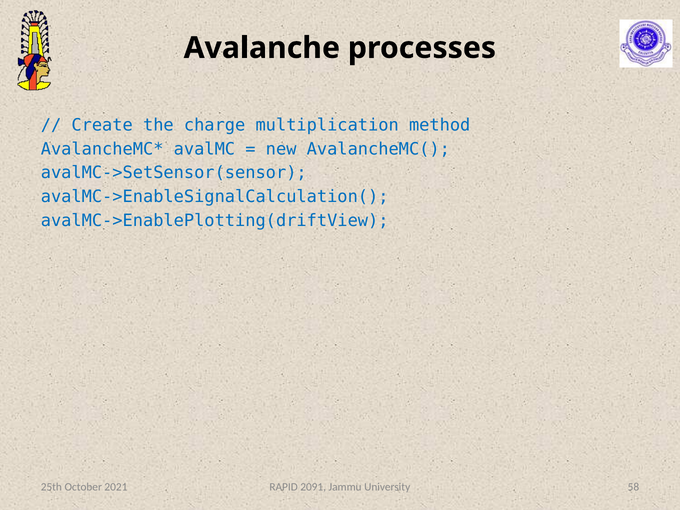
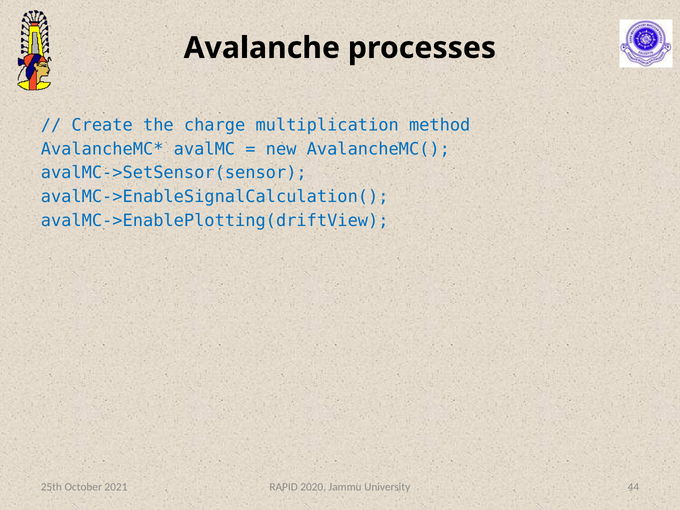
2091: 2091 -> 2020 (313, 487)
58: 58 -> 44 (633, 487)
